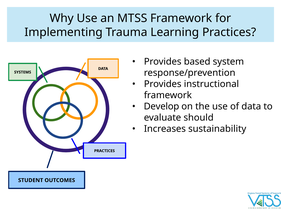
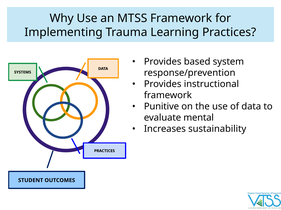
Develop: Develop -> Punitive (161, 107)
should: should -> mental (199, 118)
